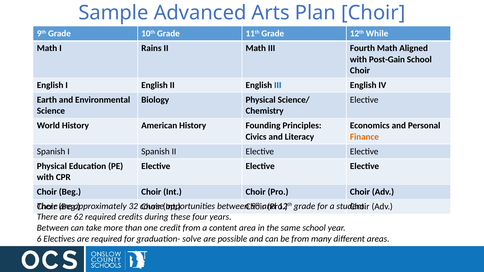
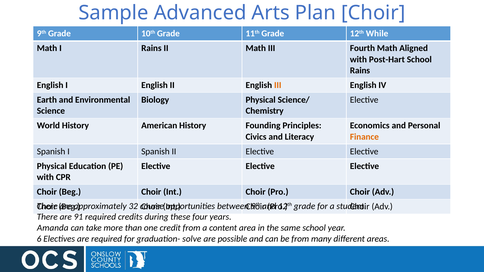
Post-Gain: Post-Gain -> Post-Hart (387, 59)
Choir: Choir -> Rains (360, 71)
III colour: blue -> orange (278, 85)
62: 62 -> 91 (78, 217)
Between: Between -> Amanda (53, 228)
